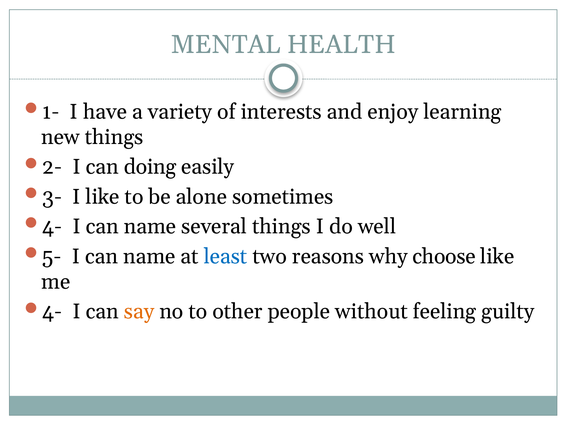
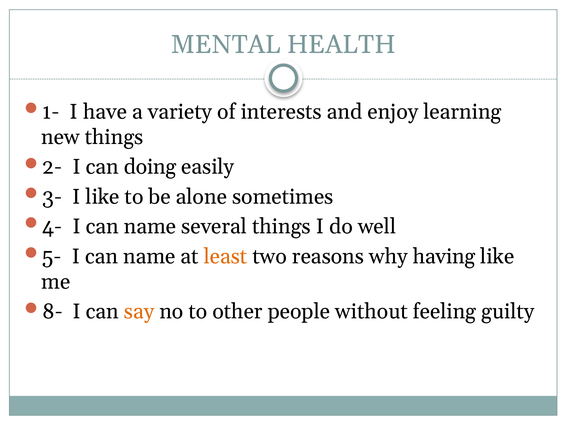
least colour: blue -> orange (225, 256)
choose: choose -> having (444, 256)
4-: 4- -> 8- (52, 312)
